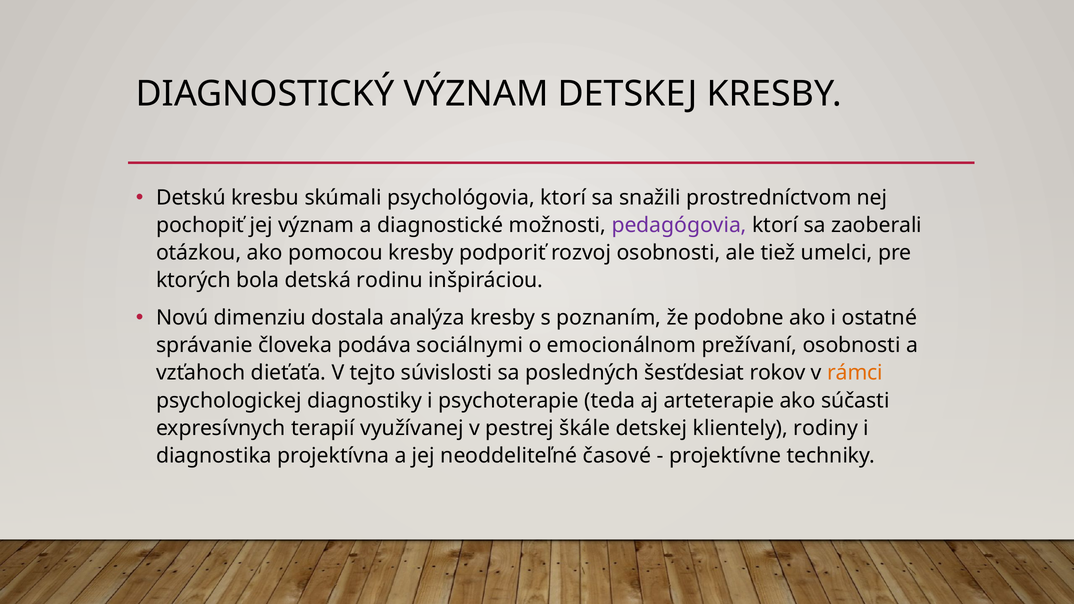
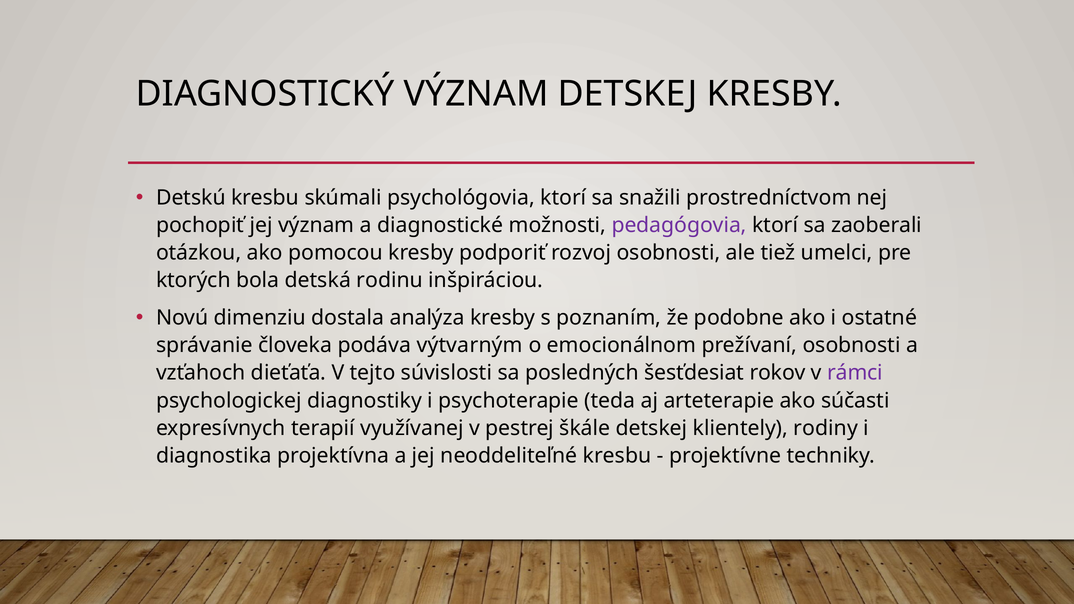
sociálnymi: sociálnymi -> výtvarným (470, 346)
rámci colour: orange -> purple (855, 373)
neoddeliteľné časové: časové -> kresbu (617, 456)
